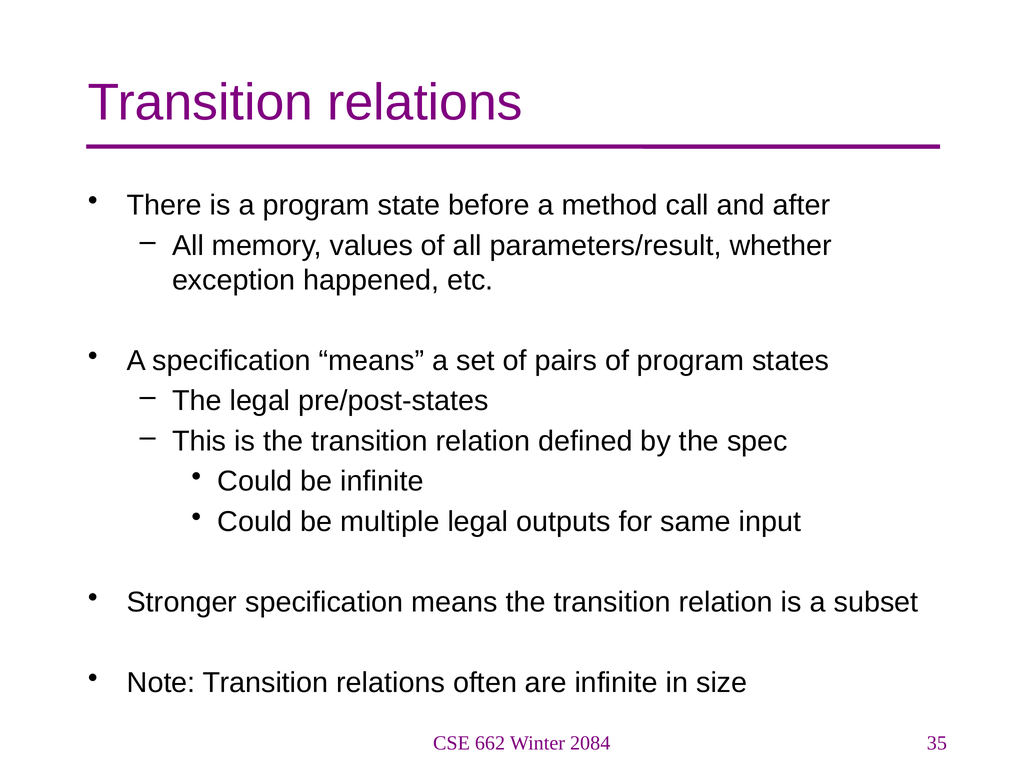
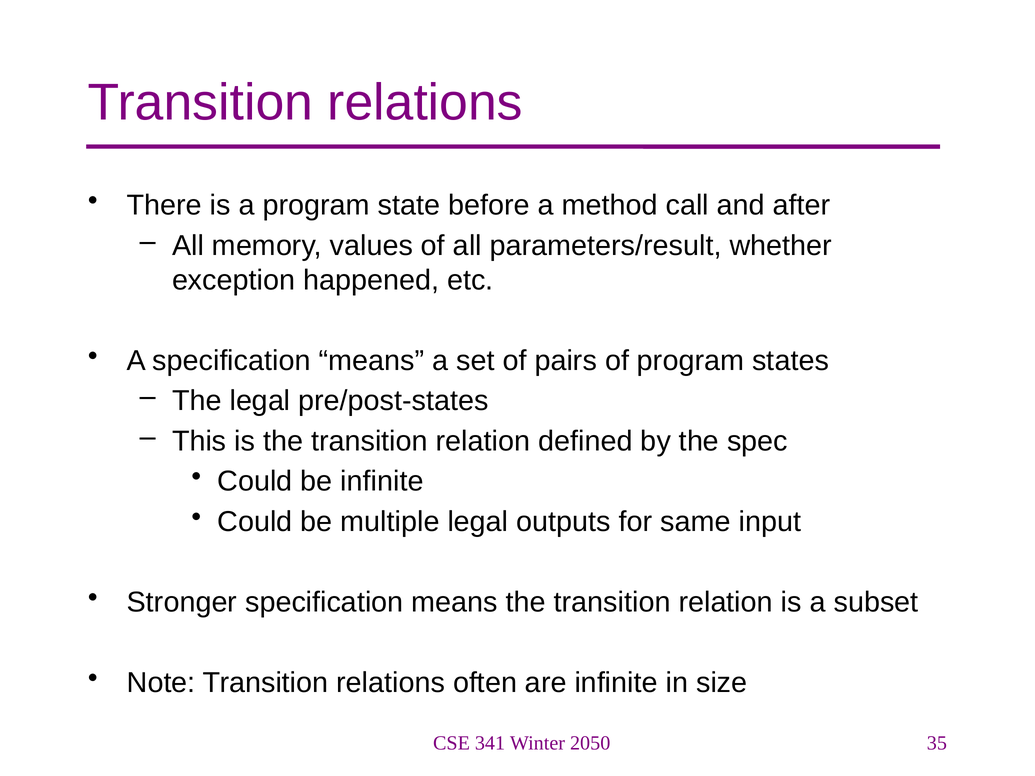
662: 662 -> 341 (490, 743)
2084: 2084 -> 2050 (590, 743)
